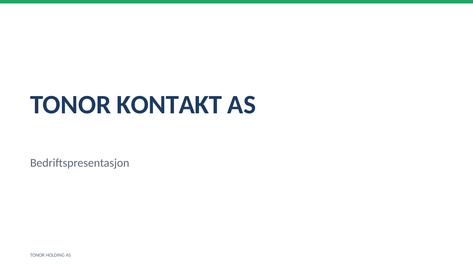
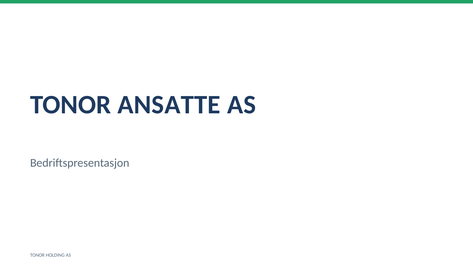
KONTAKT: KONTAKT -> ANSATTE (169, 105)
